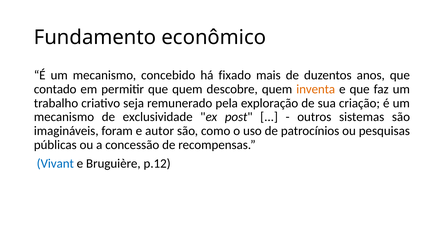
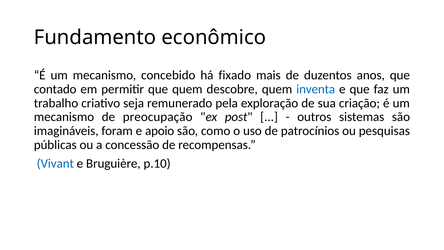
inventa colour: orange -> blue (316, 89)
exclusividade: exclusividade -> preocupação (158, 117)
autor: autor -> apoio (160, 131)
p.12: p.12 -> p.10 (157, 163)
